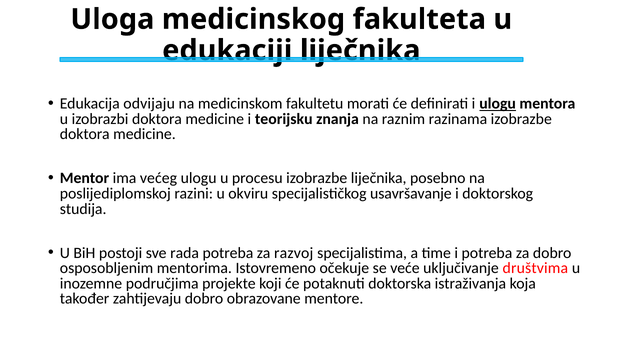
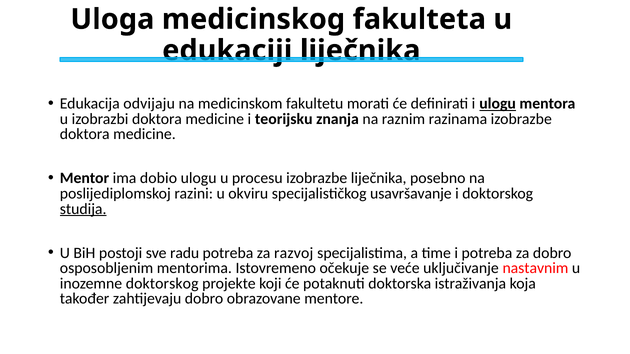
većeg: većeg -> dobio (159, 178)
studija underline: none -> present (83, 209)
rada: rada -> radu (185, 253)
društvima: društvima -> nastavnim (535, 268)
inozemne područjima: područjima -> doktorskog (162, 284)
